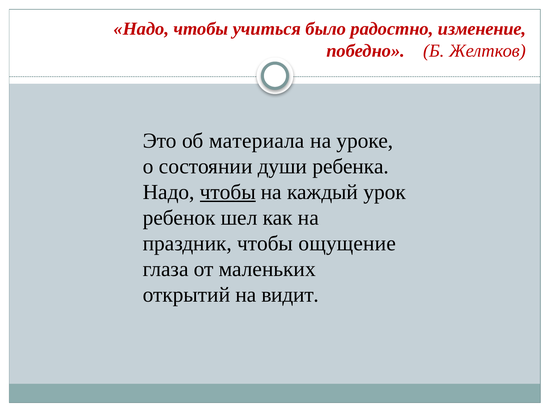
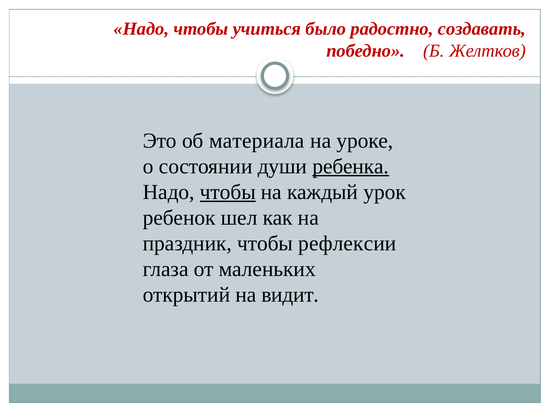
изменение: изменение -> создавать (482, 29)
ребенка underline: none -> present (351, 167)
ощущение: ощущение -> рефлексии (347, 244)
